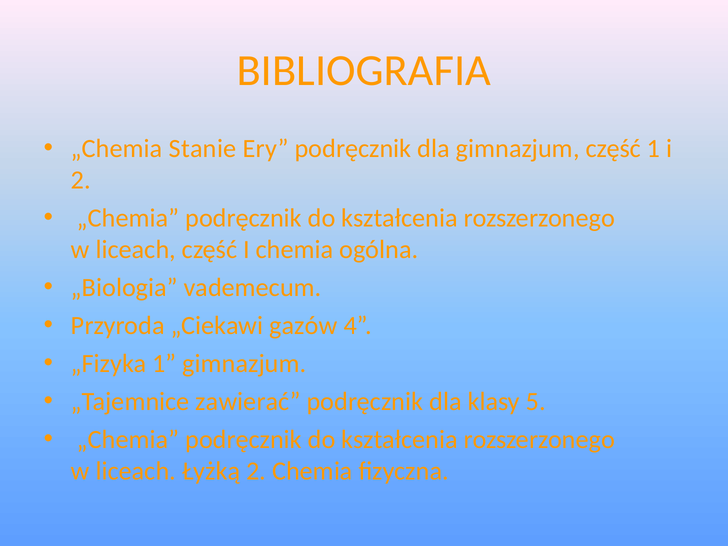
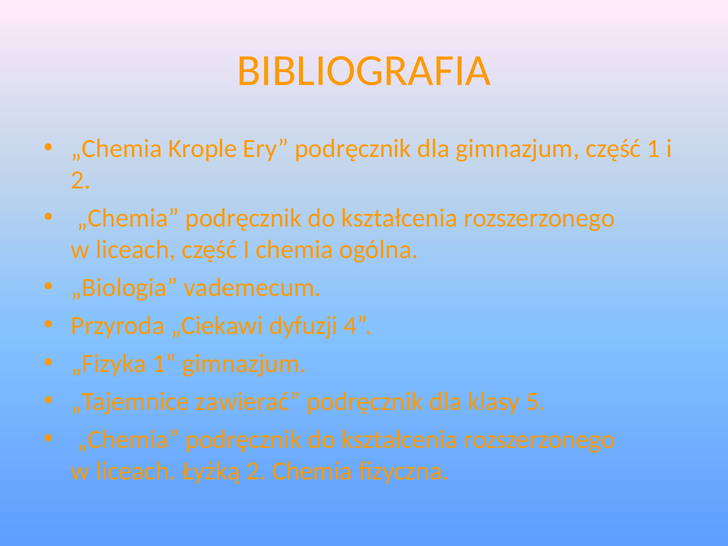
Stanie: Stanie -> Krople (203, 149)
gazów: gazów -> dyfuzji (304, 326)
